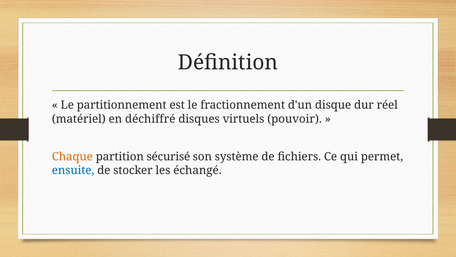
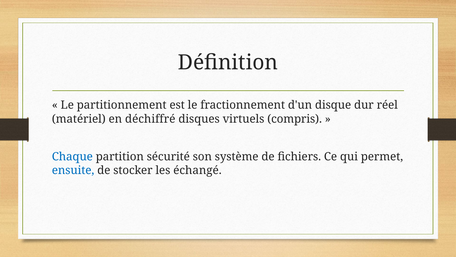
pouvoir: pouvoir -> compris (295, 119)
Chaque colour: orange -> blue (72, 156)
sécurisé: sécurisé -> sécurité (168, 156)
